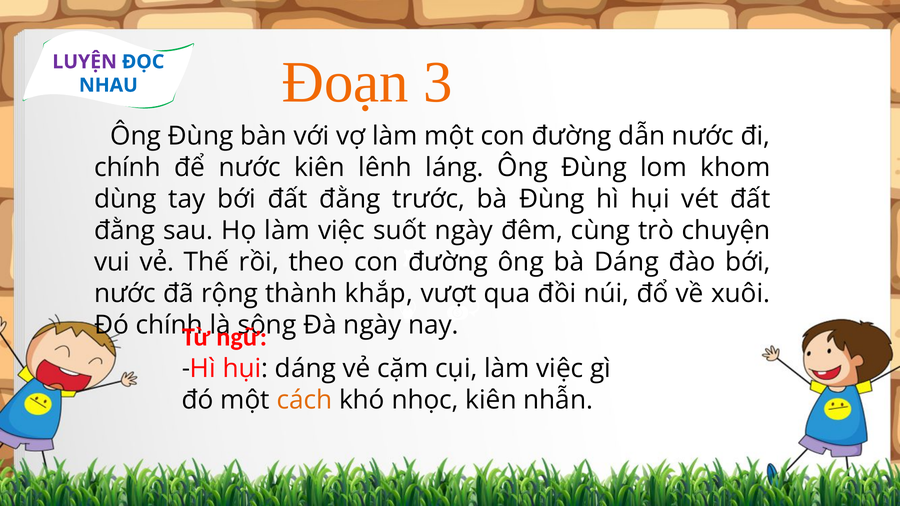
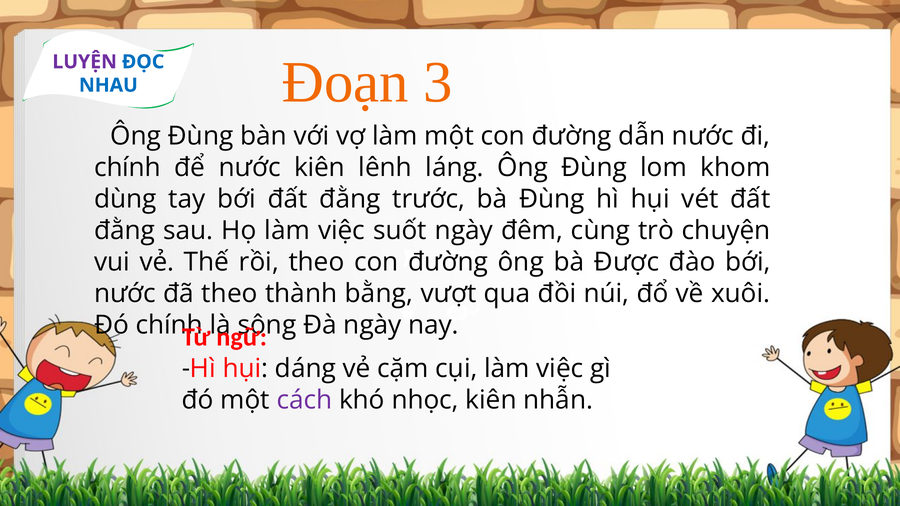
bà Dáng: Dáng -> Được (627, 262)
đã rộng: rộng -> theo (230, 294)
khắp: khắp -> bằng (379, 294)
cách colour: orange -> purple (305, 400)
